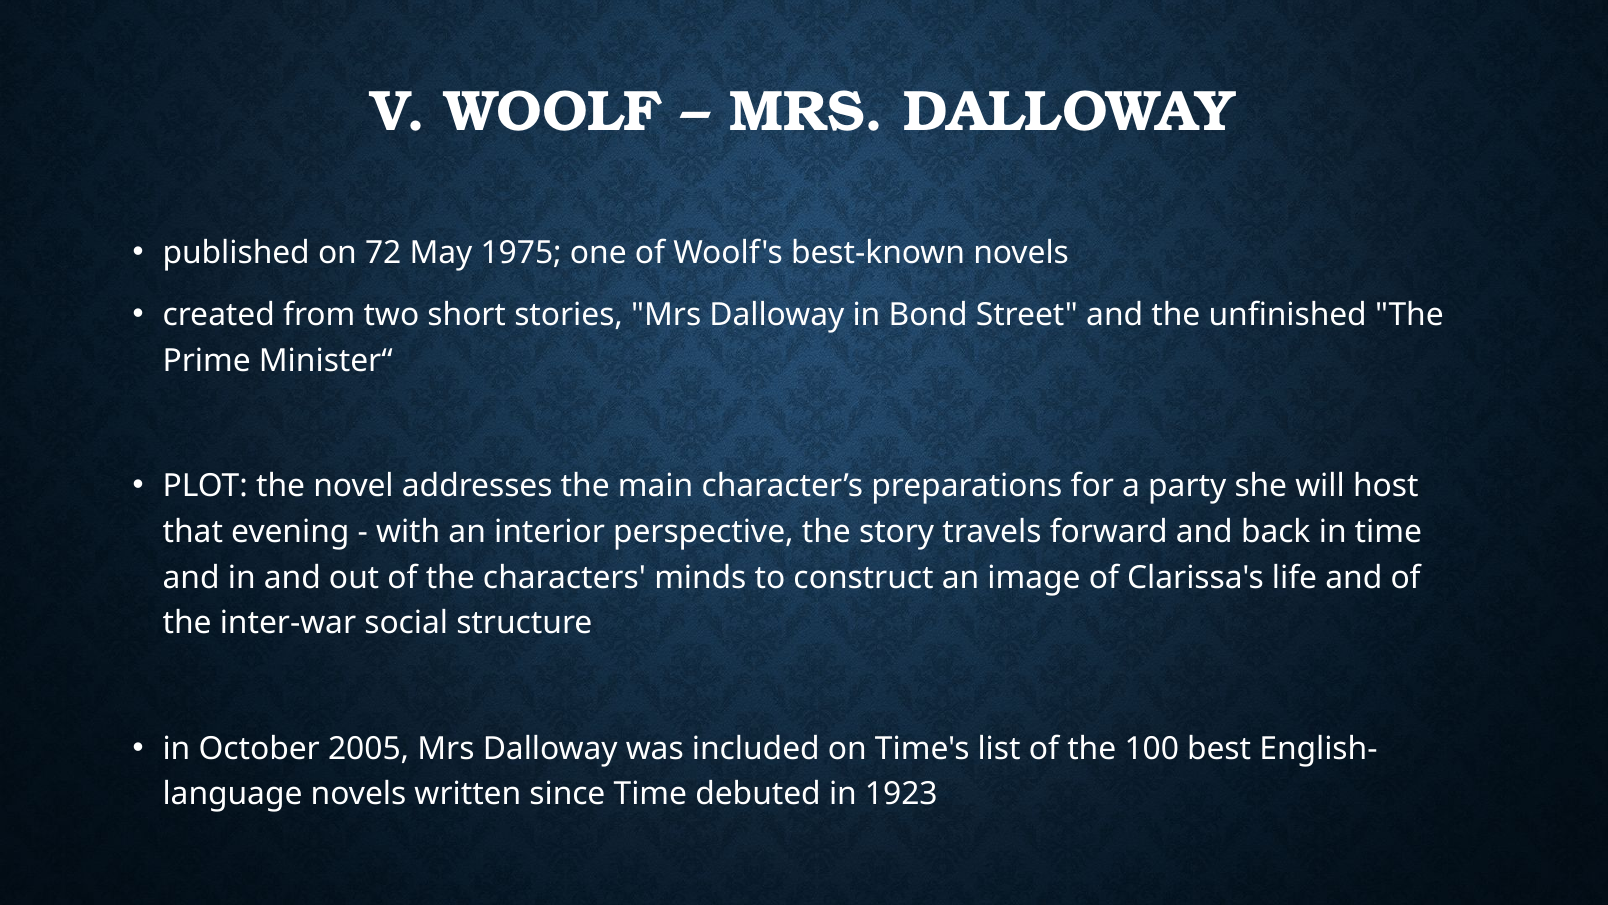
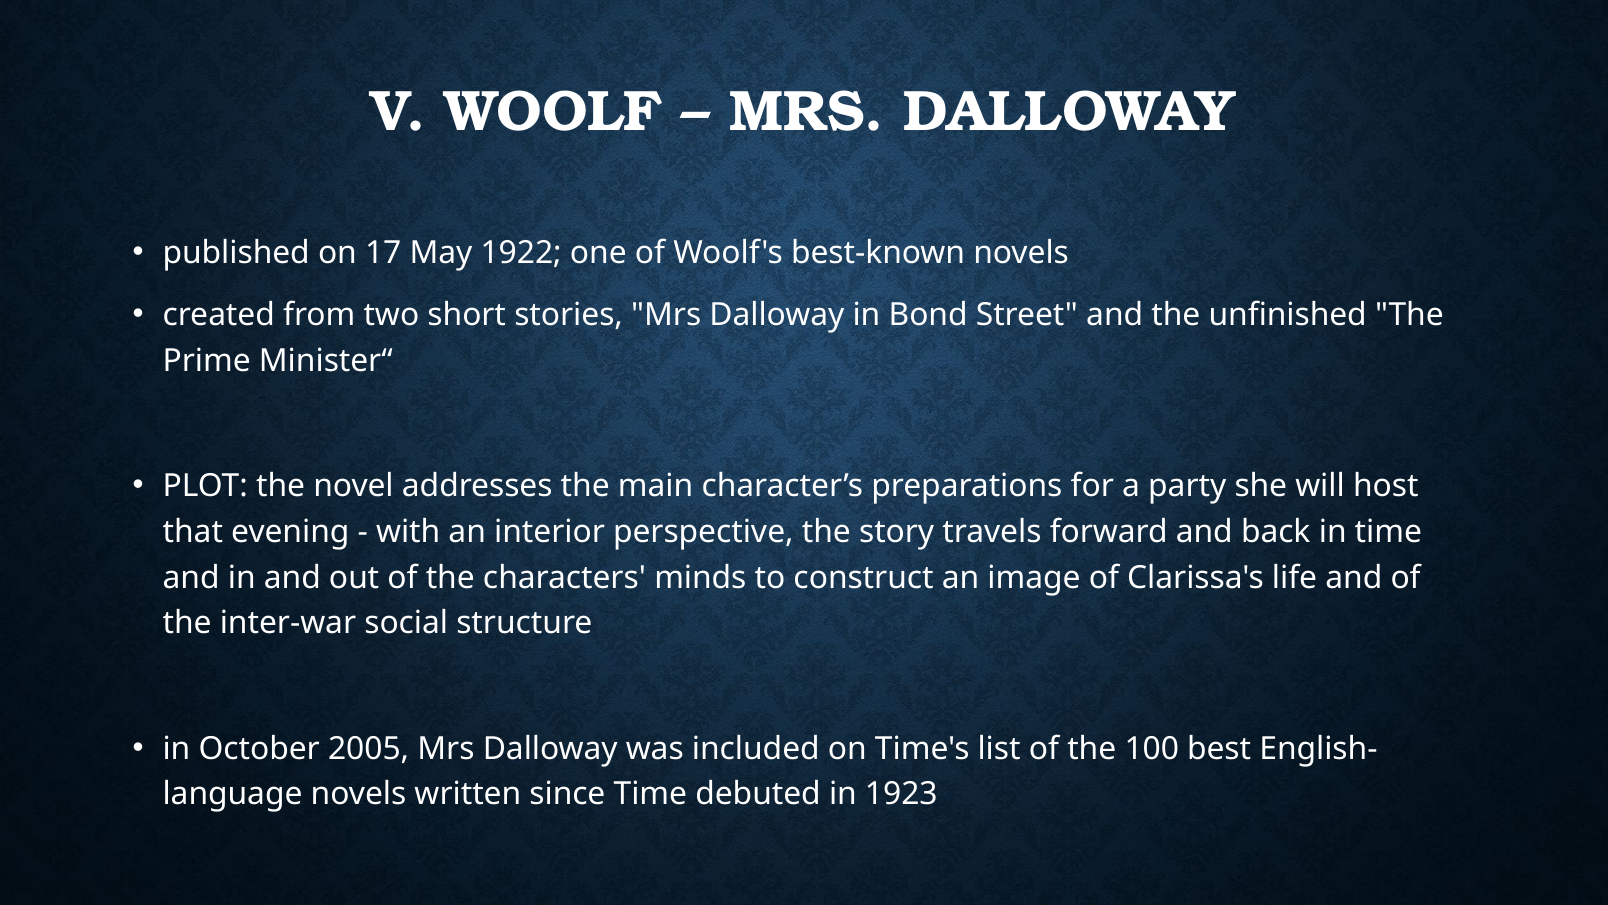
72: 72 -> 17 (383, 252)
1975: 1975 -> 1922 (521, 252)
